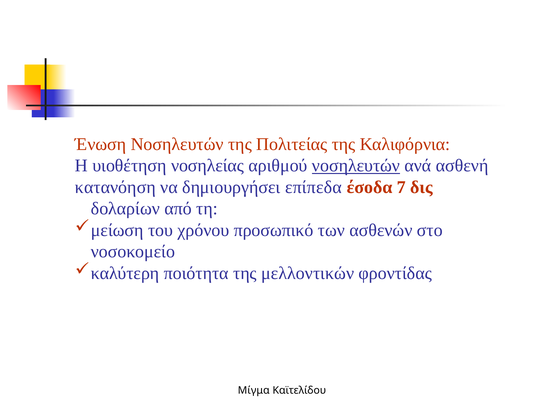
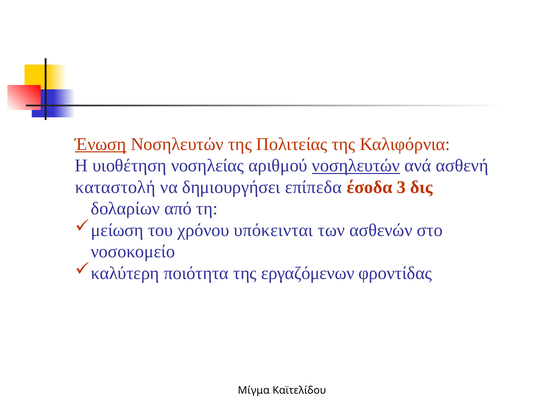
Ένωση underline: none -> present (101, 144)
κατανόηση: κατανόηση -> καταστολή (115, 187)
7: 7 -> 3 (401, 187)
προσωπικό: προσωπικό -> υπόκεινται (273, 230)
μελλοντικών: μελλοντικών -> εργαζόμενων (308, 273)
